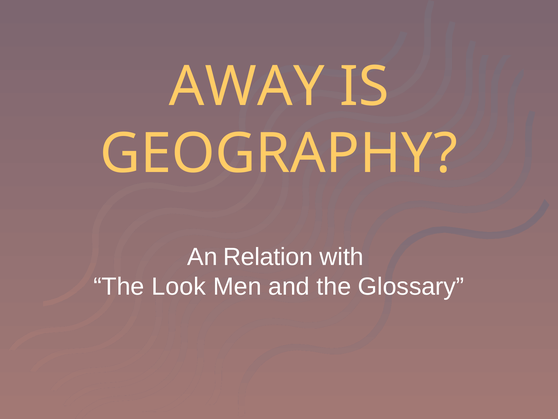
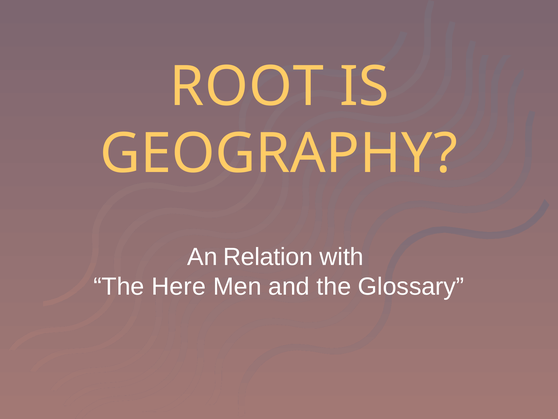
AWAY: AWAY -> ROOT (247, 87)
Look: Look -> Here (179, 286)
